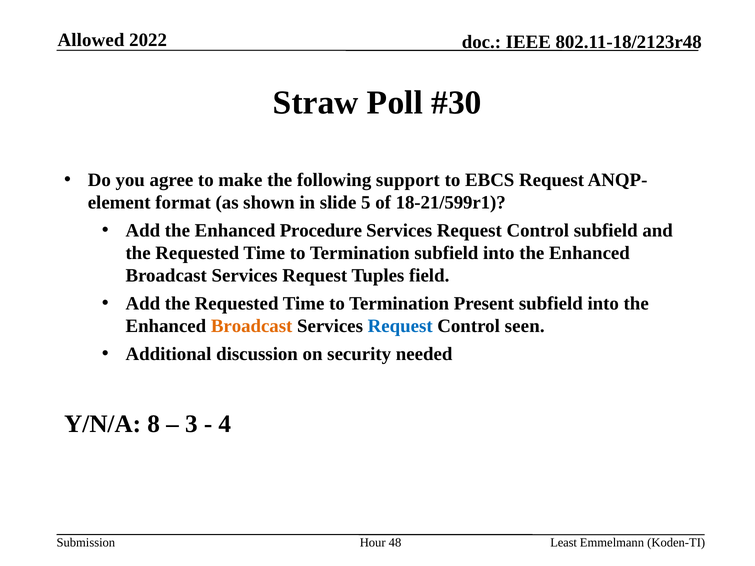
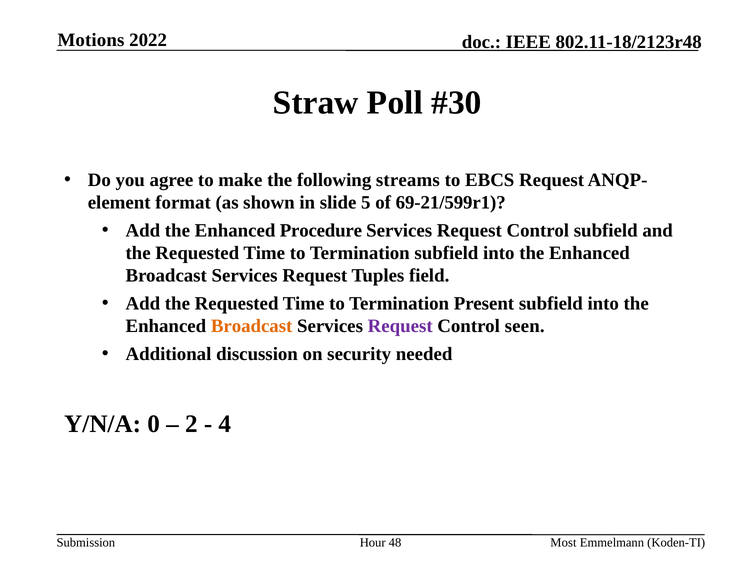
Allowed: Allowed -> Motions (91, 40)
support: support -> streams (408, 180)
18-21/599r1: 18-21/599r1 -> 69-21/599r1 (451, 203)
Request colour: blue -> purple (400, 326)
8: 8 -> 0 (154, 424)
3: 3 -> 2 (191, 424)
Least: Least -> Most (563, 543)
